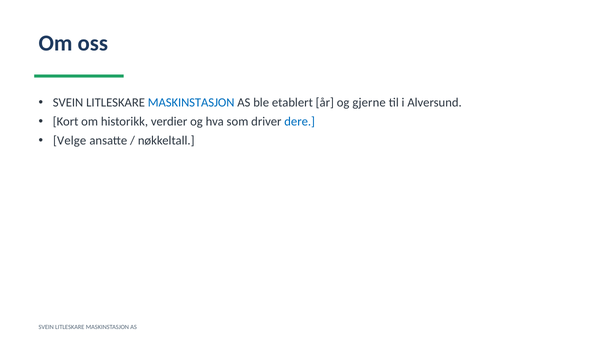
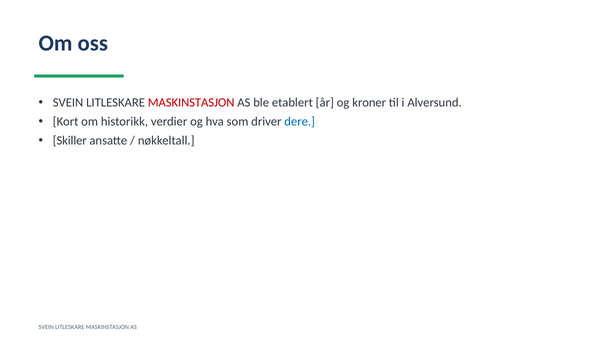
MASKINSTASJON colour: blue -> red (191, 103)
gjerne: gjerne -> kroner (369, 103)
Velge: Velge -> Skiller (70, 141)
